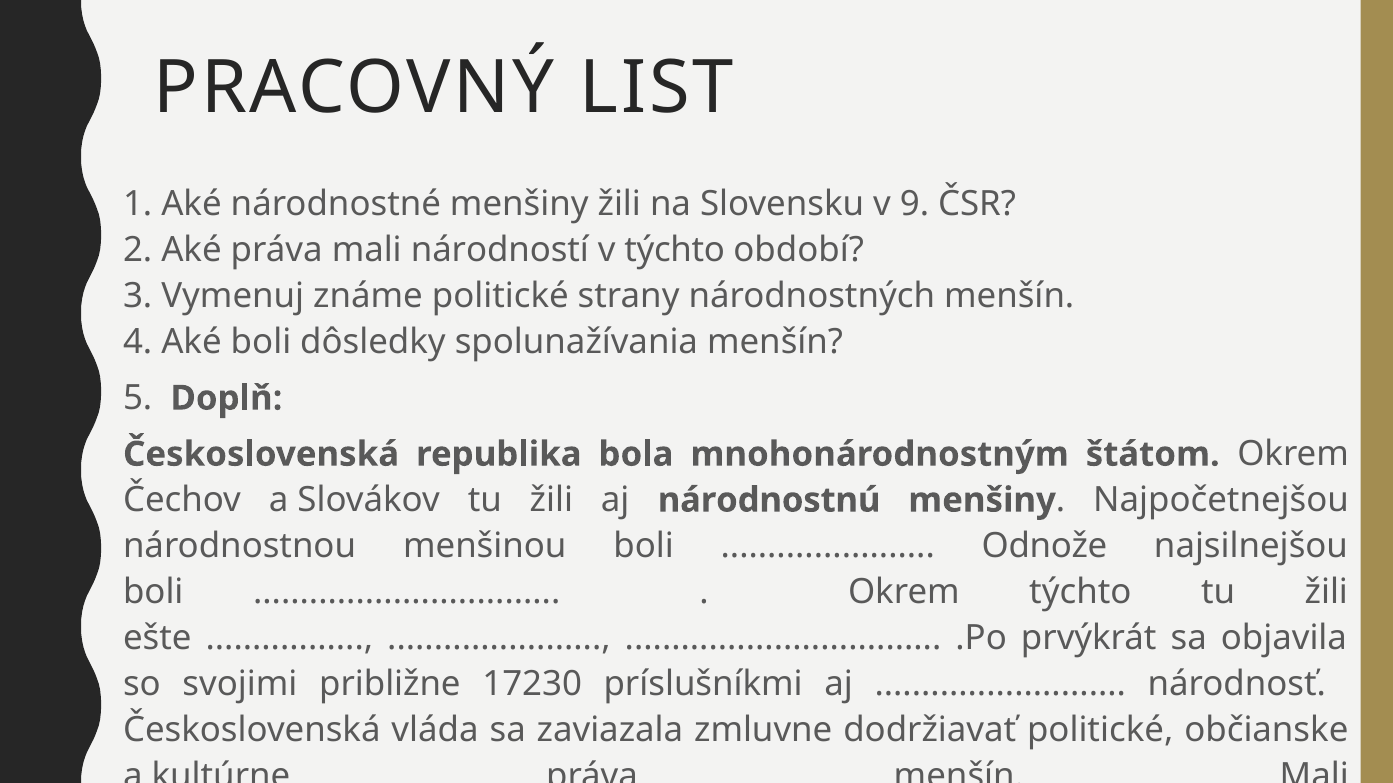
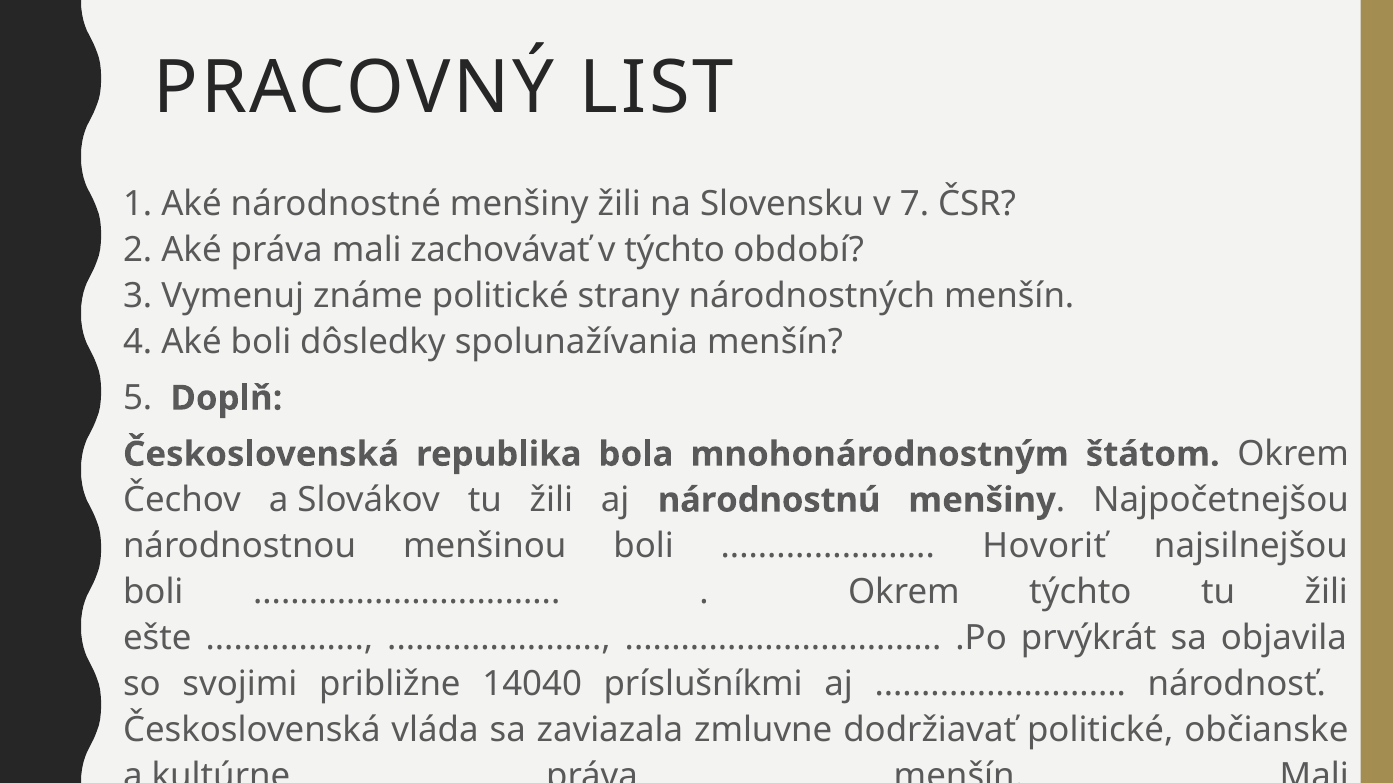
9: 9 -> 7 (915, 205)
národností: národností -> zachovávať (500, 250)
Odnože: Odnože -> Hovoriť (1044, 546)
17230: 17230 -> 14040 (532, 684)
